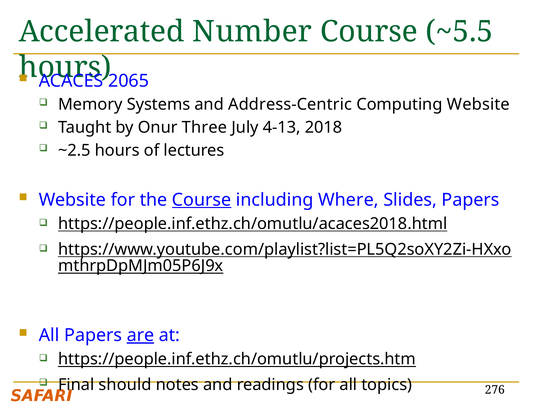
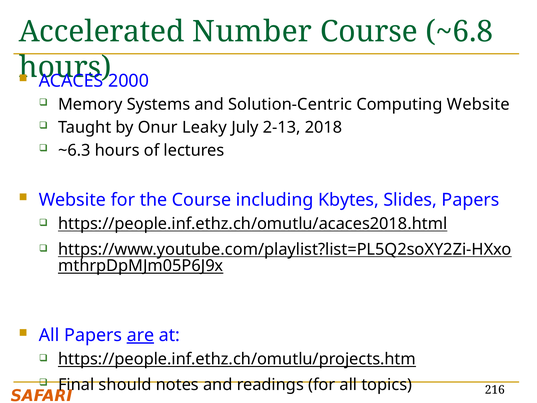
~5.5: ~5.5 -> ~6.8 (459, 32)
2065: 2065 -> 2000 (129, 81)
Address-Centric: Address-Centric -> Solution-Centric (290, 104)
Three: Three -> Leaky (204, 127)
4-13: 4-13 -> 2-13 (282, 127)
~2.5: ~2.5 -> ~6.3 (74, 150)
Course underline: present -> none (202, 200)
Where: Where -> Kbytes (348, 200)
276: 276 -> 216 (495, 390)
